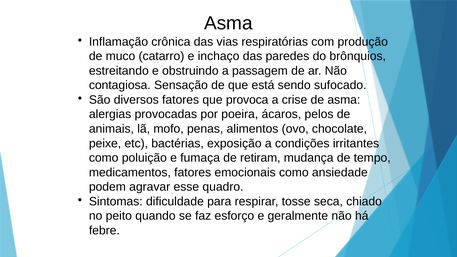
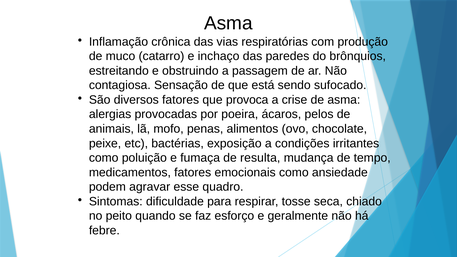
retiram: retiram -> resulta (260, 158)
